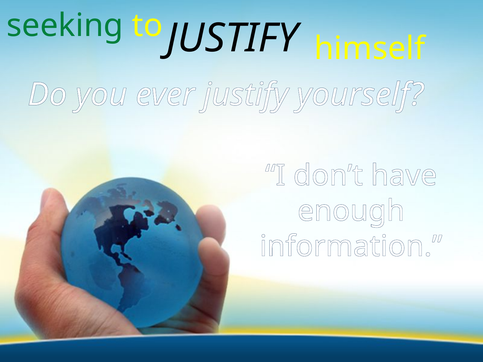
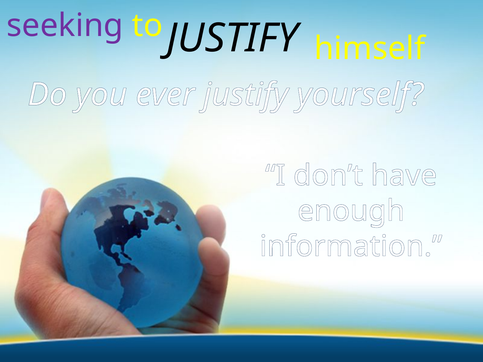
seeking colour: green -> purple (65, 26)
